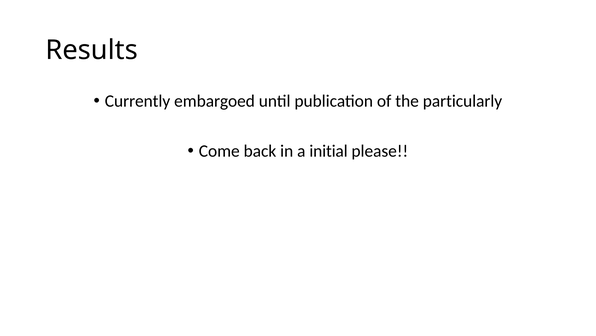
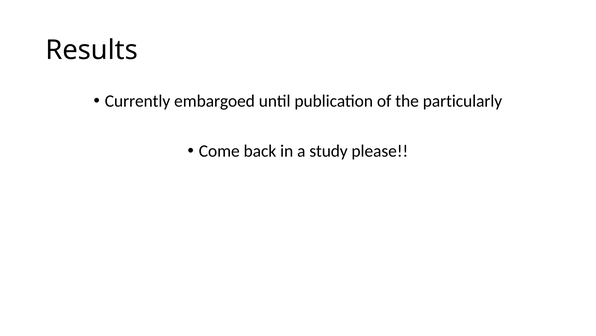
initial: initial -> study (329, 151)
